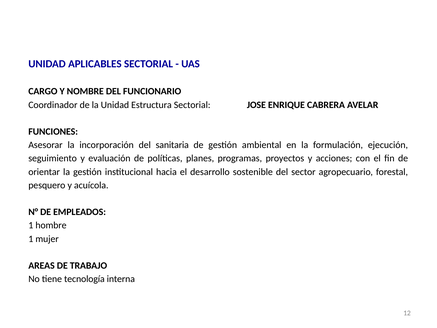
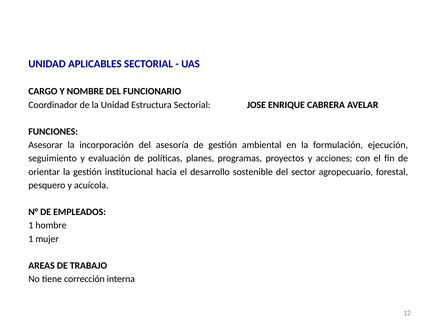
sanitaria: sanitaria -> asesoría (172, 145)
tecnología: tecnología -> corrección (84, 279)
